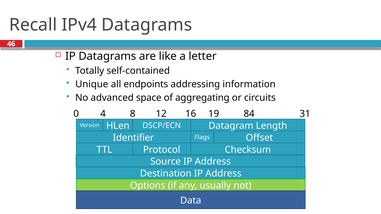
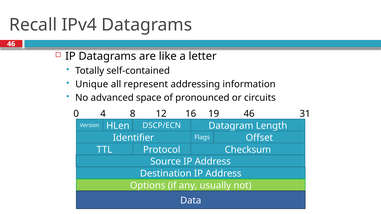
endpoints: endpoints -> represent (146, 84)
aggregating: aggregating -> pronounced (202, 98)
16 84: 84 -> 46 (249, 114)
